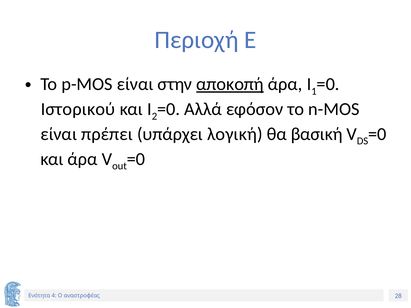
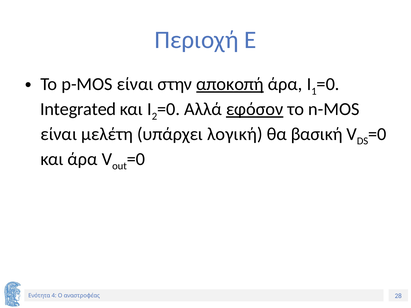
Ιστορικού: Ιστορικού -> Integrated (78, 109)
εφόσον underline: none -> present (255, 109)
πρέπει: πρέπει -> μελέτη (107, 134)
